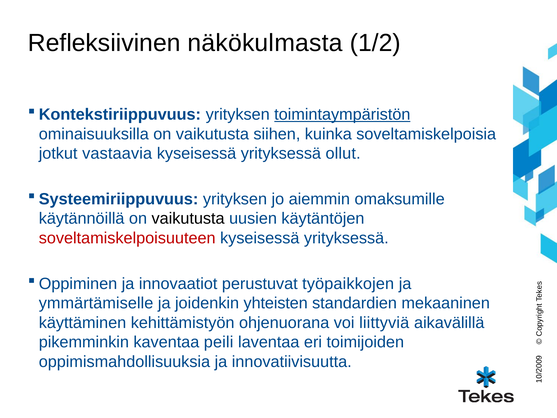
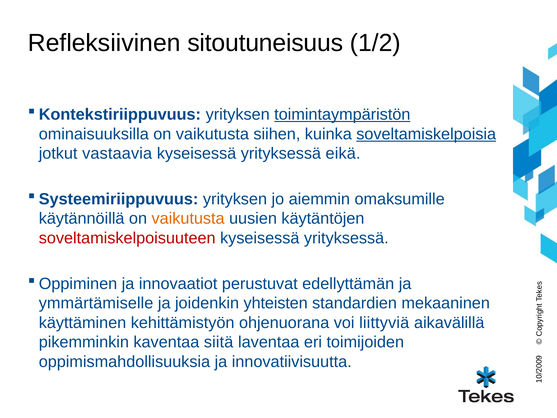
näkökulmasta: näkökulmasta -> sitoutuneisuus (265, 43)
soveltamiskelpoisia underline: none -> present (426, 134)
ollut: ollut -> eikä (343, 154)
vaikutusta colour: black -> orange (188, 218)
työpaikkojen: työpaikkojen -> edellyttämän (348, 283)
peili: peili -> siitä (219, 342)
